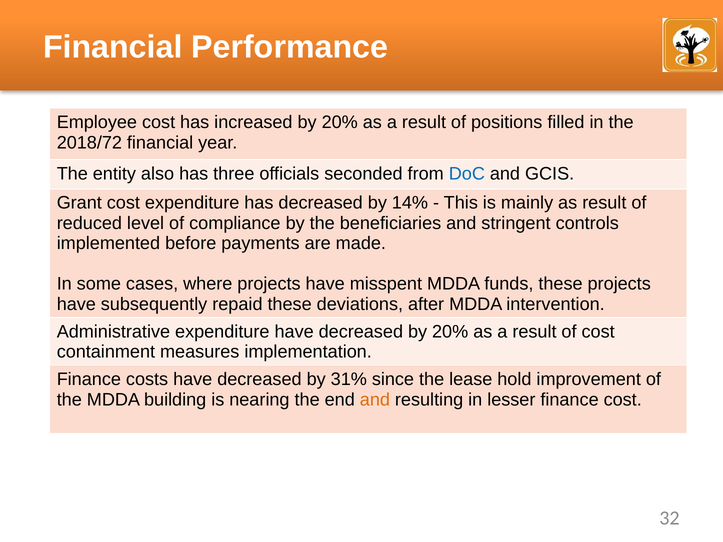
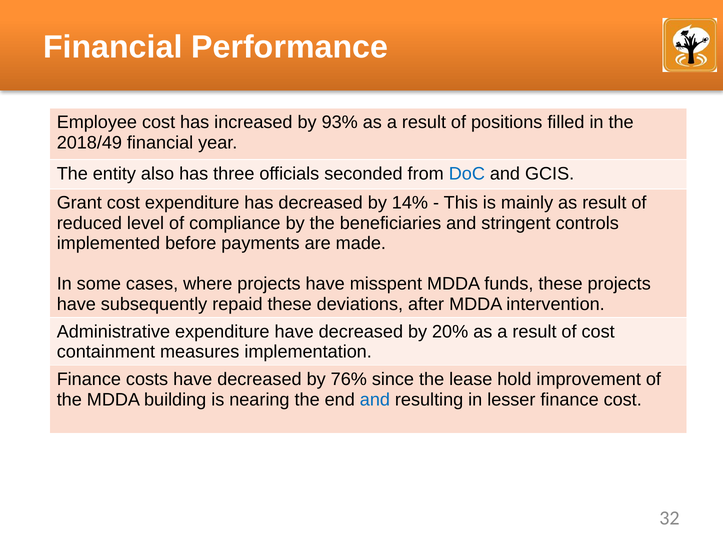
increased by 20%: 20% -> 93% (340, 122)
2018/72: 2018/72 -> 2018/49 (89, 143)
31%: 31% -> 76% (349, 380)
and colour: orange -> blue (375, 400)
